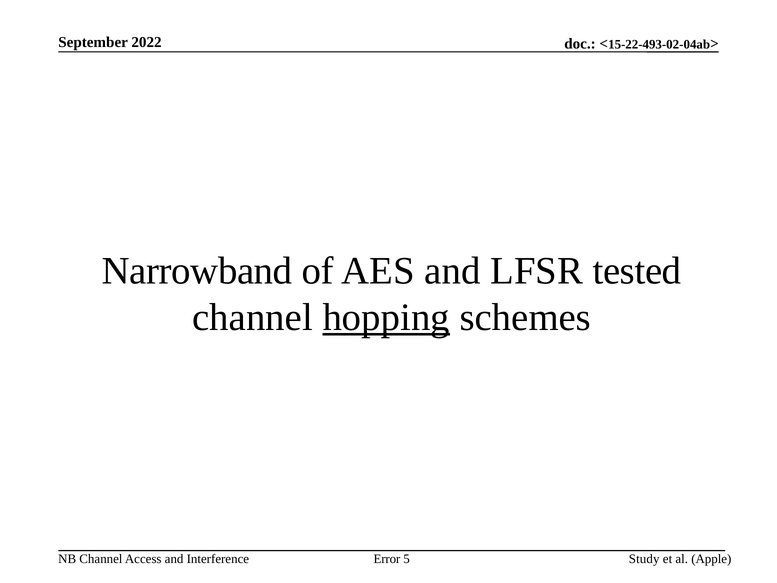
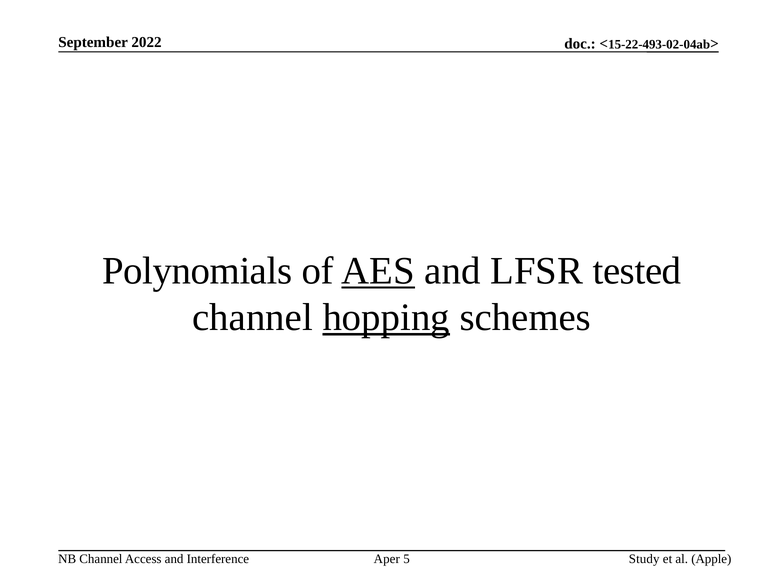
Narrowband: Narrowband -> Polynomials (197, 271)
AES underline: none -> present (378, 271)
Error: Error -> Aper (387, 559)
